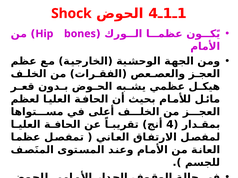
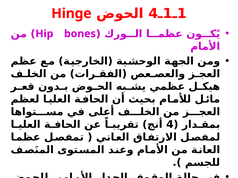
Shock: Shock -> Hinge (71, 14)
